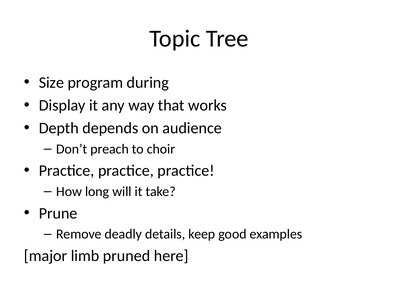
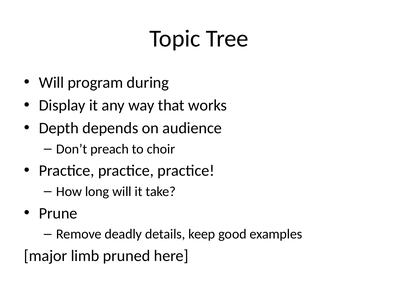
Size: Size -> Will (51, 82)
